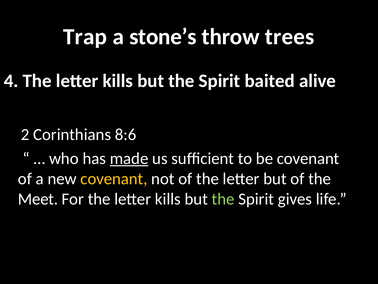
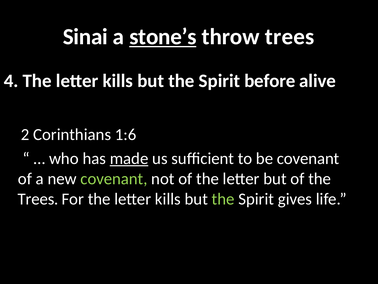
Trap: Trap -> Sinai (85, 37)
stone’s underline: none -> present (163, 37)
baited: baited -> before (270, 81)
8:6: 8:6 -> 1:6 (126, 134)
covenant colour: yellow -> light green (114, 178)
Meet: Meet -> Trees (38, 199)
